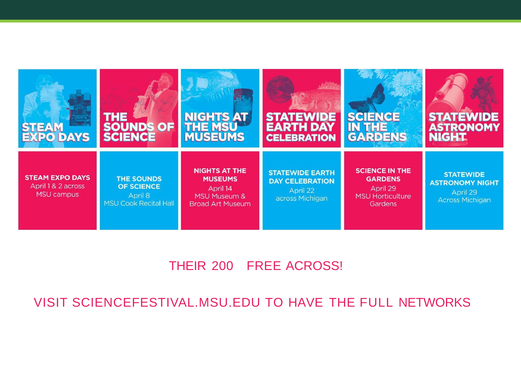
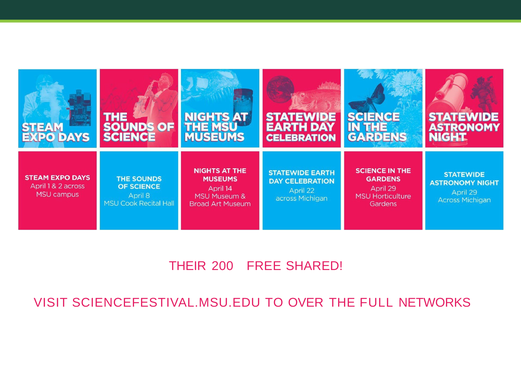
ACROSS: ACROSS -> SHARED (314, 266)
HAVE: HAVE -> OVER (306, 303)
